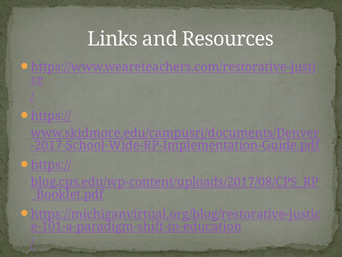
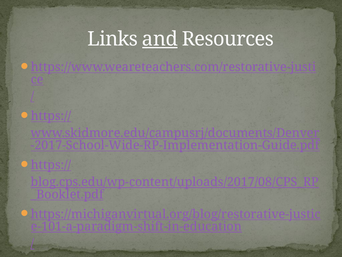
and underline: none -> present (160, 39)
